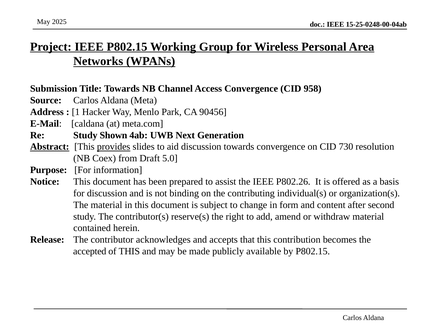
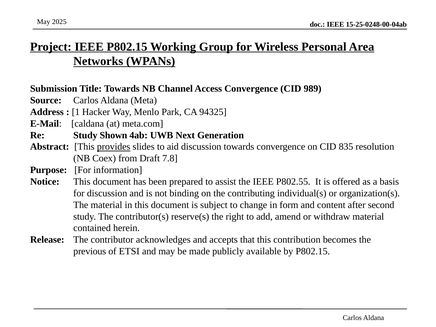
958: 958 -> 989 (313, 89)
90456: 90456 -> 94325 (213, 112)
Abstract underline: present -> none (50, 147)
730: 730 -> 835 (346, 147)
5.0: 5.0 -> 7.8 (170, 158)
P802.26: P802.26 -> P802.55 (293, 182)
accepted: accepted -> previous (90, 251)
of THIS: THIS -> ETSI (129, 251)
